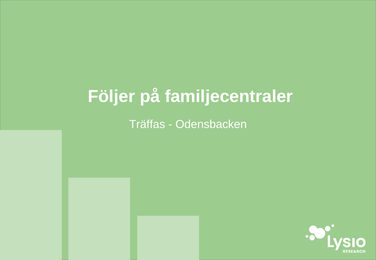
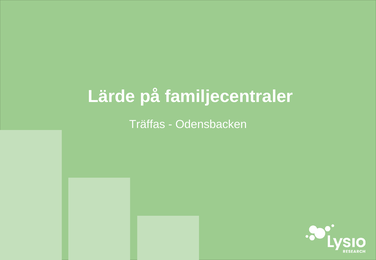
Följer: Följer -> Lärde (111, 96)
